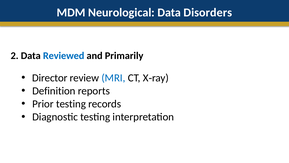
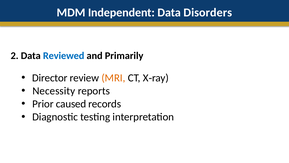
Neurological: Neurological -> Independent (121, 12)
MRI colour: blue -> orange (113, 78)
Definition: Definition -> Necessity (54, 91)
Prior testing: testing -> caused (71, 104)
